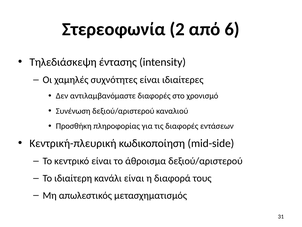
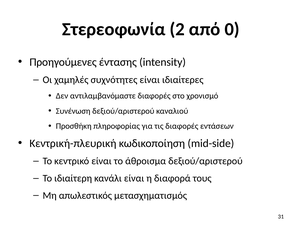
6: 6 -> 0 (232, 29)
Τηλεδιάσκεψη: Τηλεδιάσκεψη -> Προηγούμενες (63, 62)
